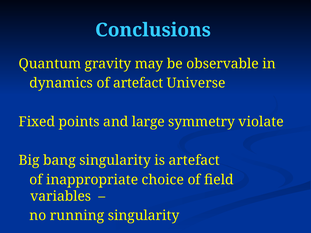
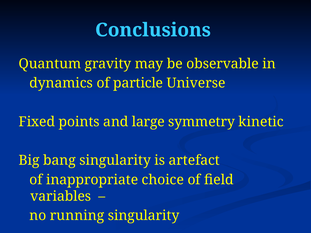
of artefact: artefact -> particle (138, 83)
violate: violate -> kinetic (261, 122)
